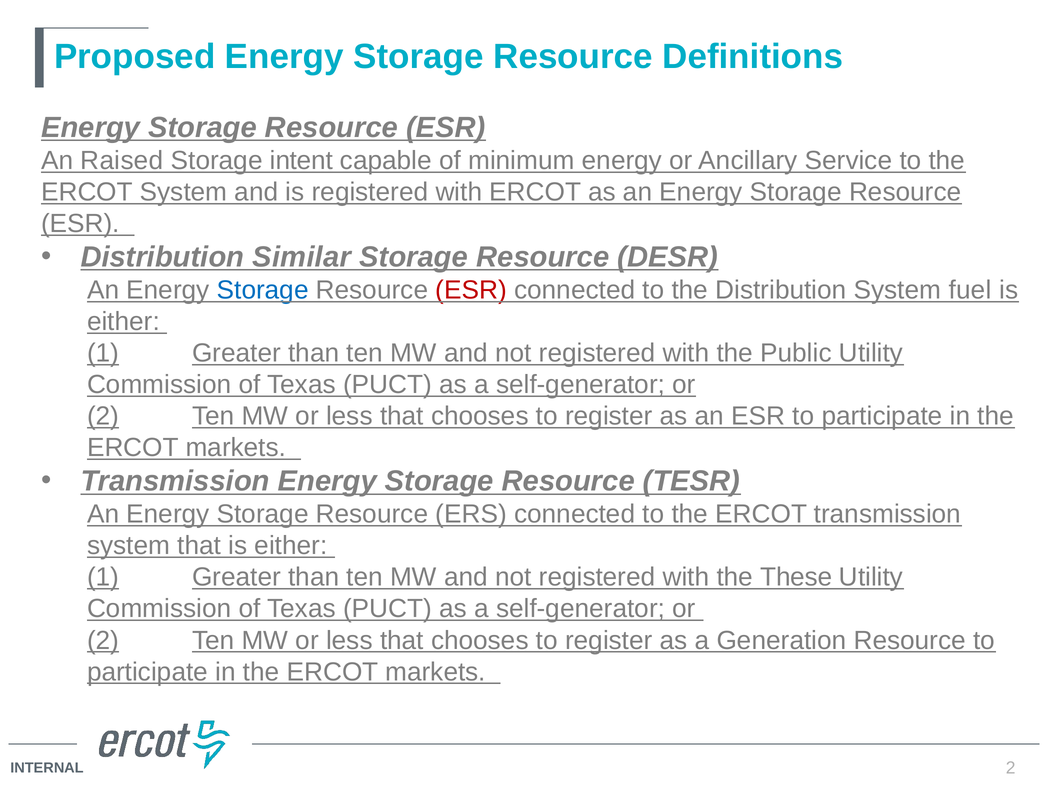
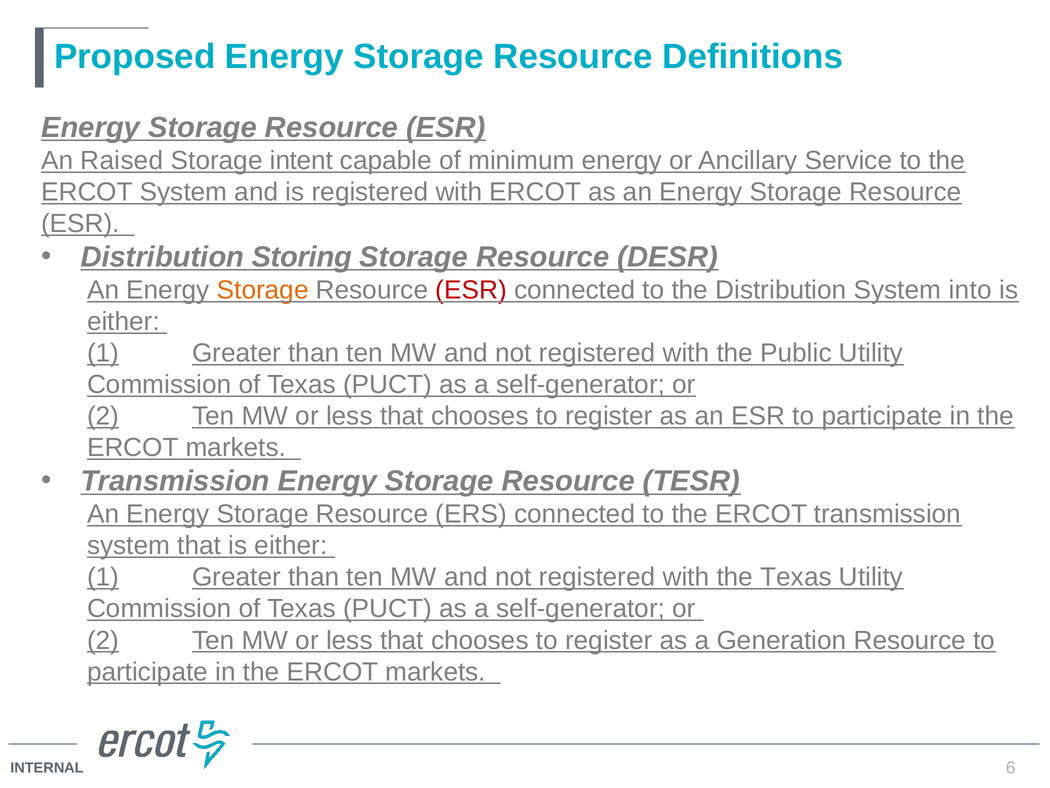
Similar: Similar -> Storing (302, 257)
Storage colour: blue -> orange (263, 290)
fuel: fuel -> into (970, 290)
the These: These -> Texas (796, 577)
2: 2 -> 6 (1011, 767)
